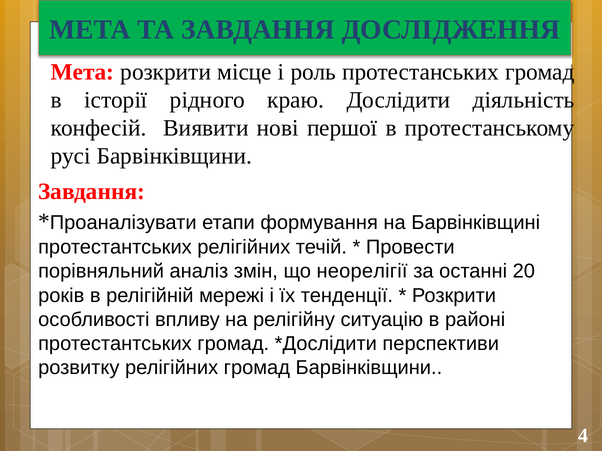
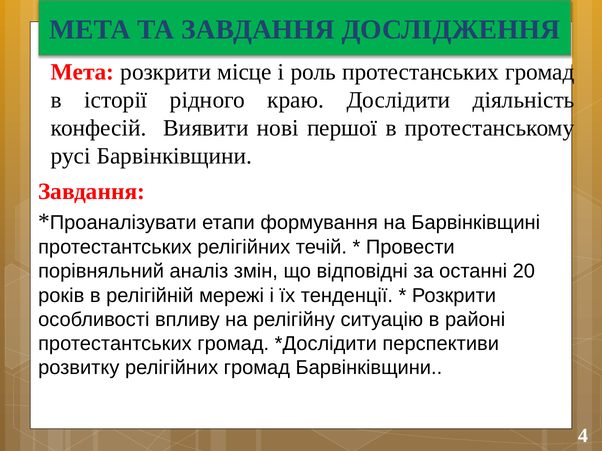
неорелігії: неорелігії -> відповідні (362, 272)
